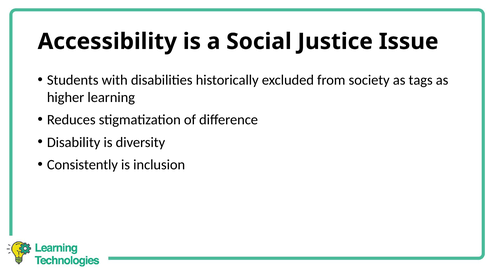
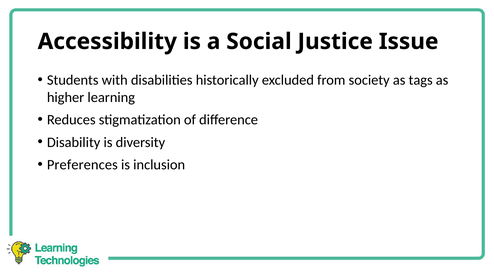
Consistently: Consistently -> Preferences (82, 165)
